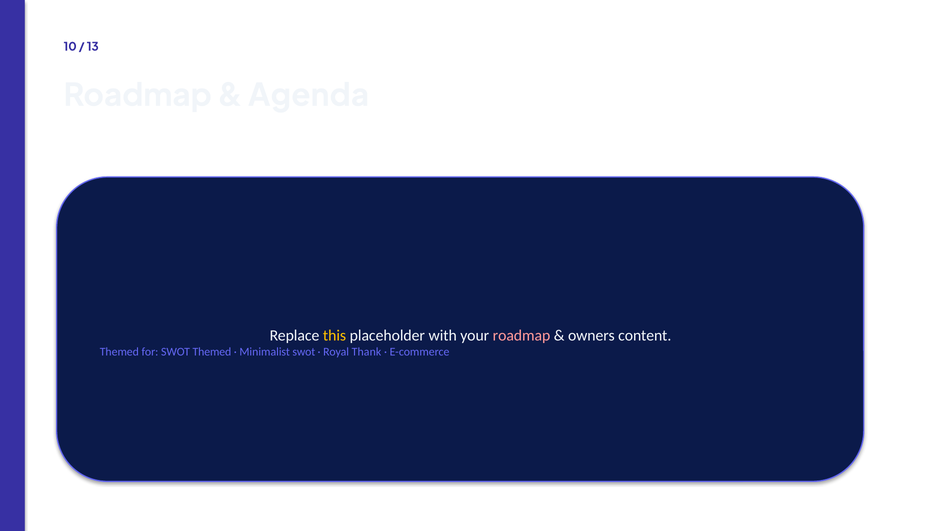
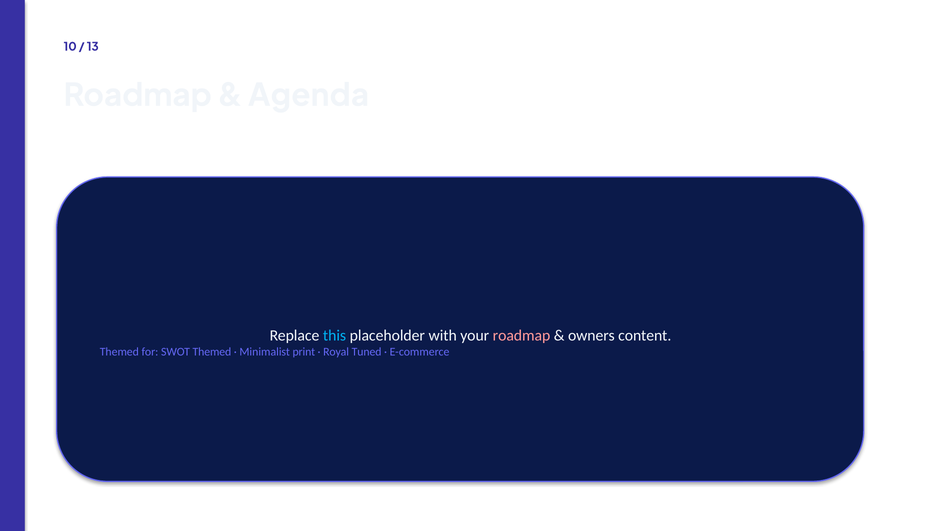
this colour: yellow -> light blue (335, 336)
Minimalist swot: swot -> print (304, 352)
Thank: Thank -> Tuned (367, 352)
